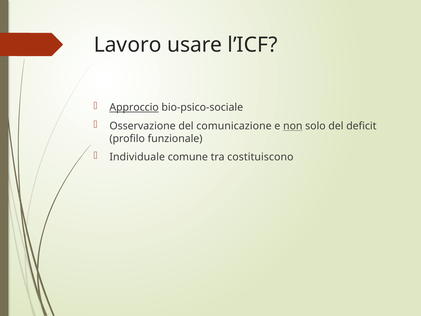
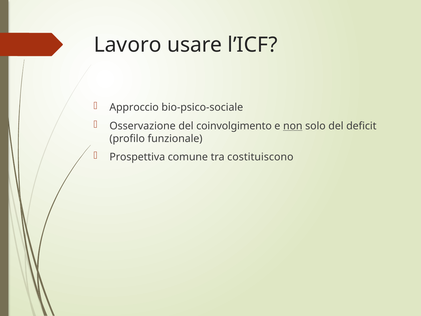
Approccio underline: present -> none (134, 107)
comunicazione: comunicazione -> coinvolgimento (234, 126)
Individuale: Individuale -> Prospettiva (137, 157)
